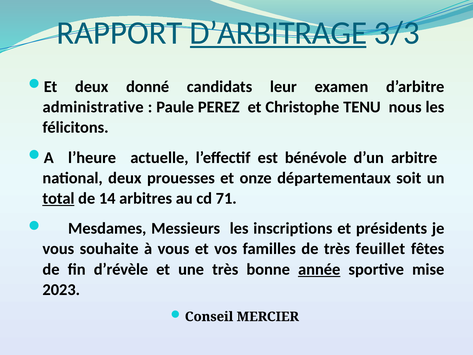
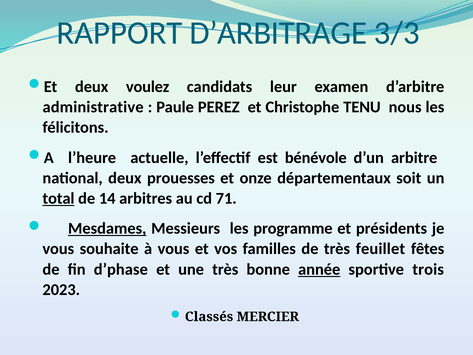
D’ARBITRAGE underline: present -> none (278, 33)
donné: donné -> voulez (148, 87)
Mesdames underline: none -> present (107, 228)
inscriptions: inscriptions -> programme (293, 228)
d’révèle: d’révèle -> d’phase (121, 269)
mise: mise -> trois (428, 269)
Conseil: Conseil -> Classés (209, 317)
